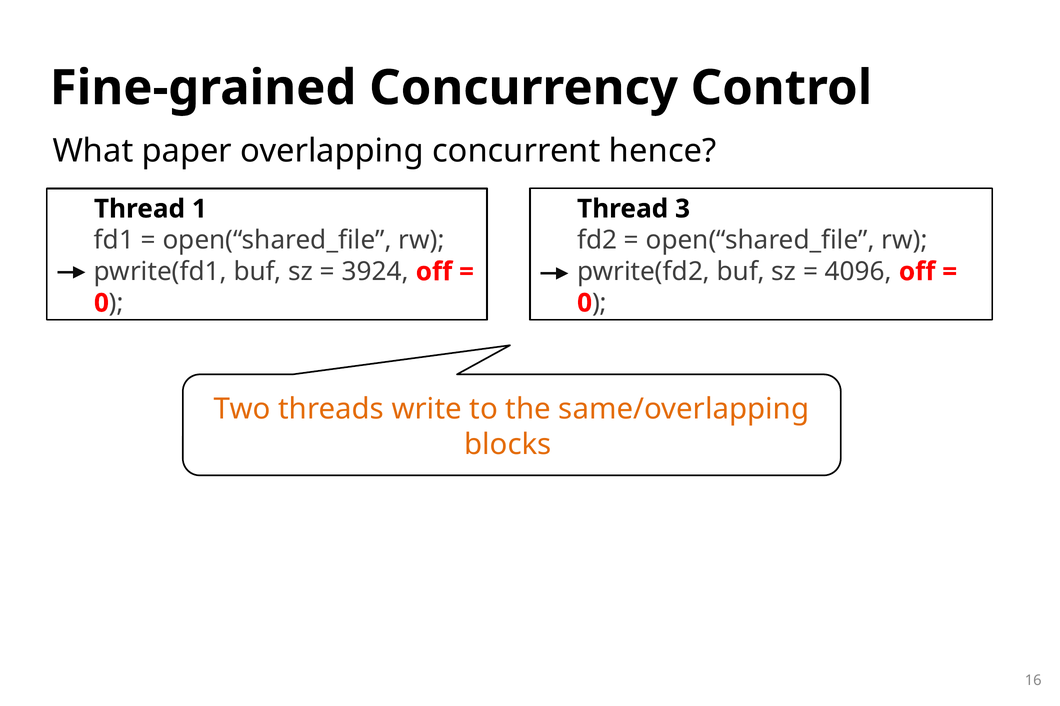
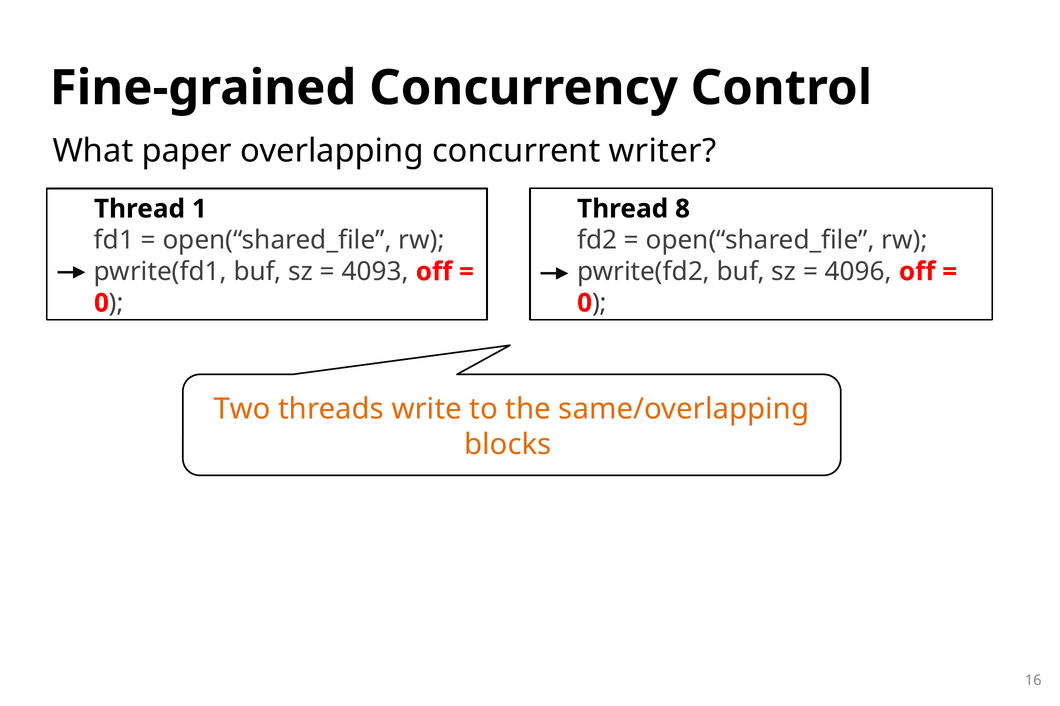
hence: hence -> writer (663, 151)
3: 3 -> 8 (683, 209)
3924: 3924 -> 4093 (375, 272)
